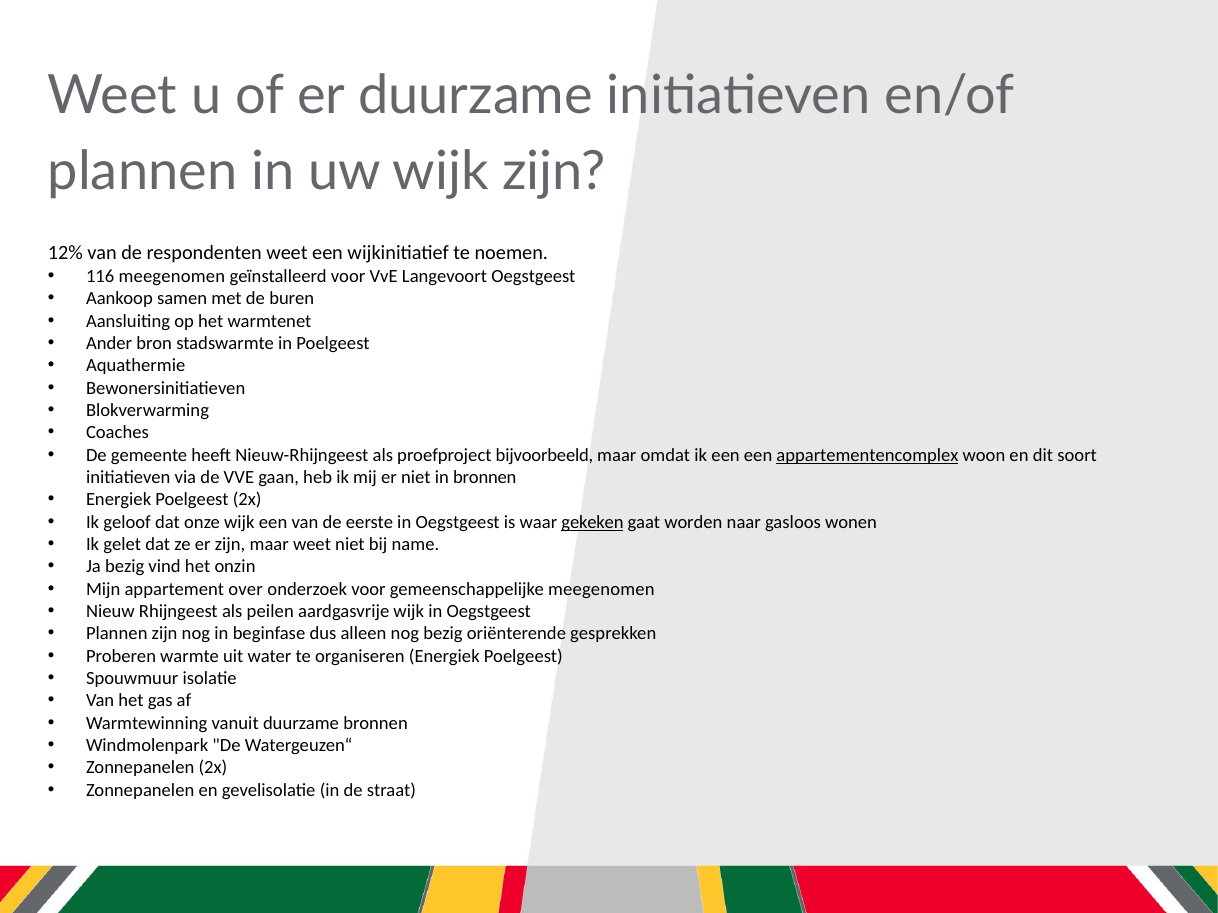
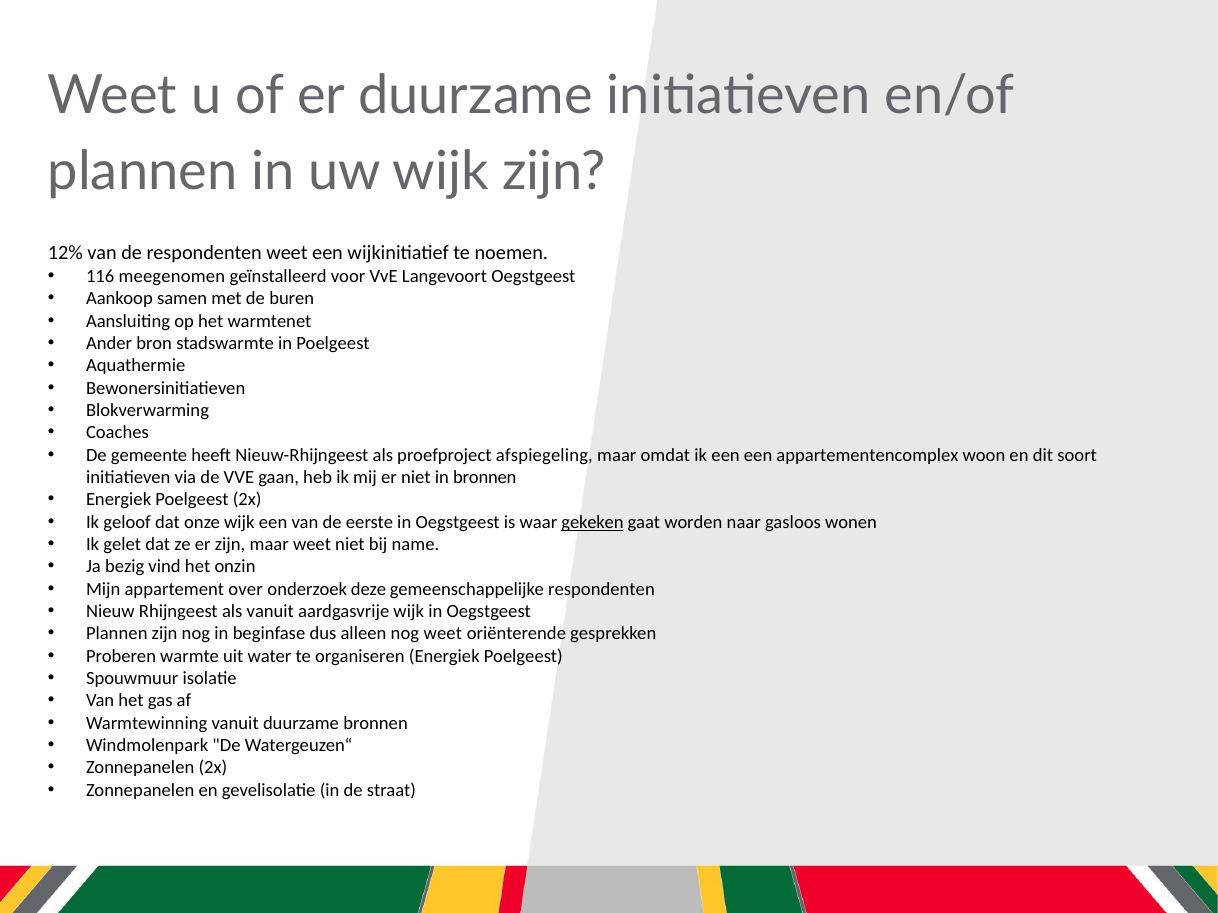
bijvoorbeeld: bijvoorbeeld -> afspiegeling (544, 455)
appartementencomplex underline: present -> none (867, 455)
onderzoek voor: voor -> deze (368, 589)
gemeenschappelijke meegenomen: meegenomen -> respondenten (601, 589)
als peilen: peilen -> vanuit (270, 612)
nog bezig: bezig -> weet (443, 634)
